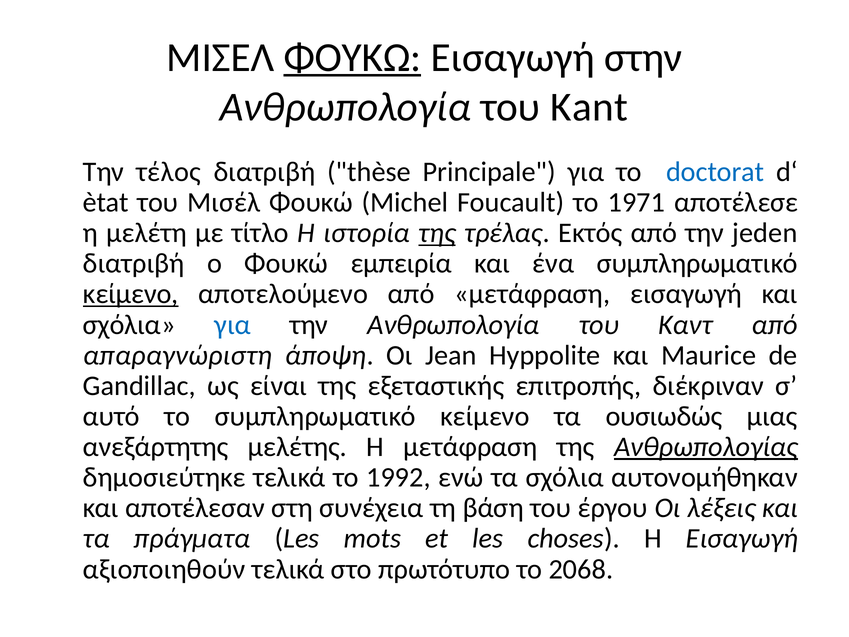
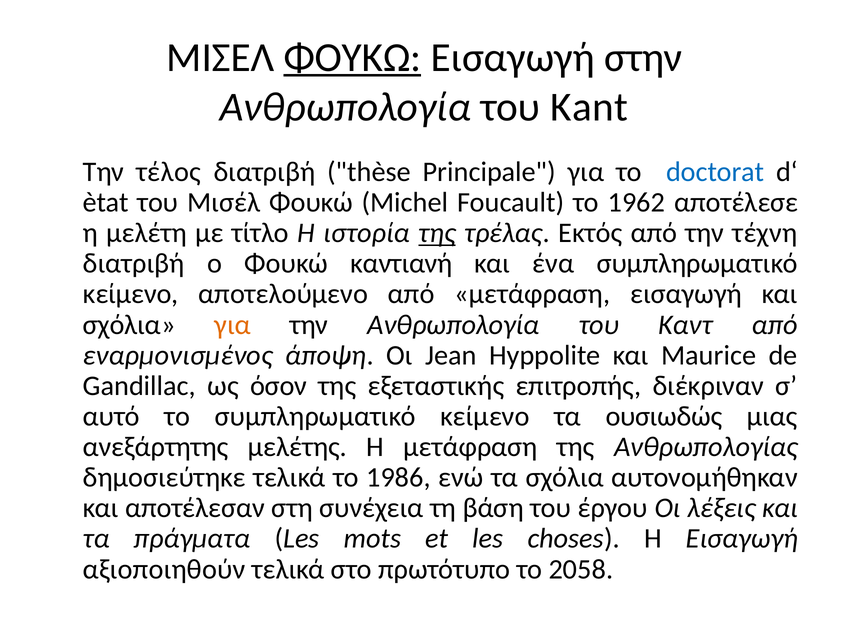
1971: 1971 -> 1962 (636, 202)
jeden: jeden -> τέχνη (765, 233)
εμπειρία: εμπειρία -> καντιανή (401, 263)
κείμενο underline: present -> none (131, 294)
για colour: blue -> orange (233, 325)
απαραγνώριστη: απαραγνώριστη -> εναρμονισμένος (178, 355)
είναι: είναι -> όσον (279, 386)
Ανθρωπολογίας underline: present -> none (706, 447)
1992: 1992 -> 1986 (398, 477)
2068: 2068 -> 2058 (581, 569)
